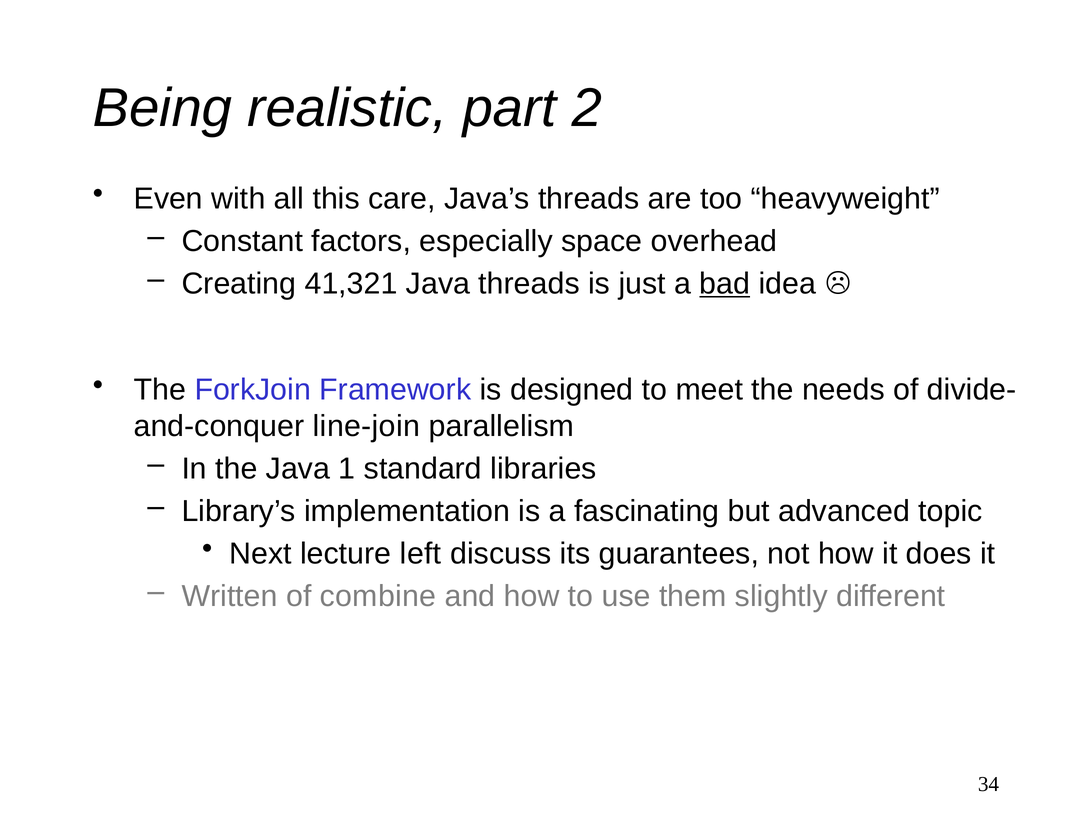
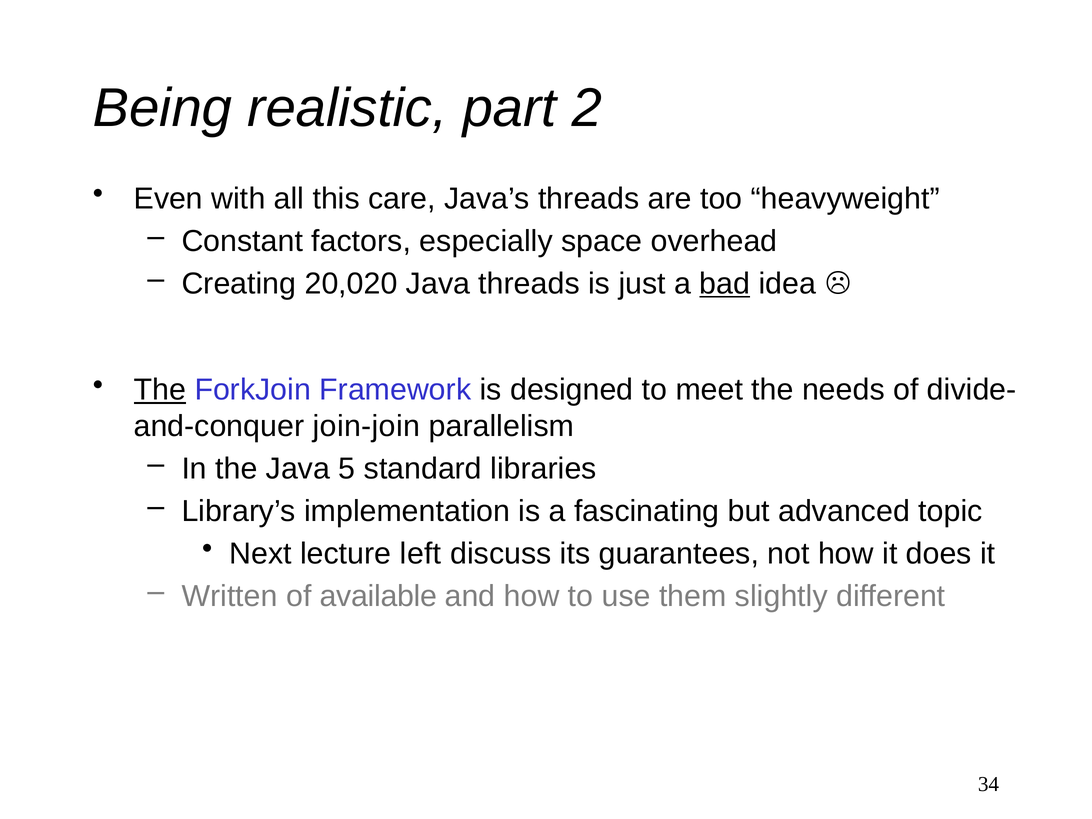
41,321: 41,321 -> 20,020 (351, 284)
The underline: none -> present (160, 390)
line-join: line-join -> join-join (366, 426)
1: 1 -> 5 (347, 469)
combine: combine -> available (378, 596)
